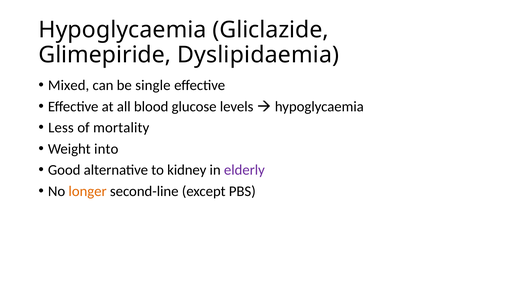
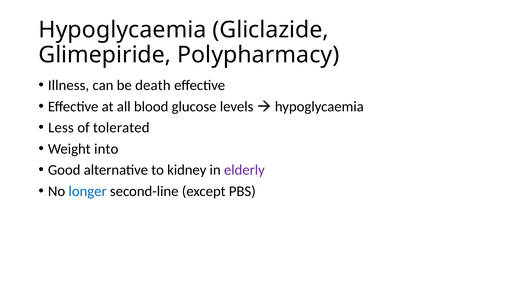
Dyslipidaemia: Dyslipidaemia -> Polypharmacy (258, 55)
Mixed: Mixed -> Illness (69, 85)
single: single -> death (153, 85)
mortality: mortality -> tolerated (121, 128)
longer colour: orange -> blue (88, 191)
